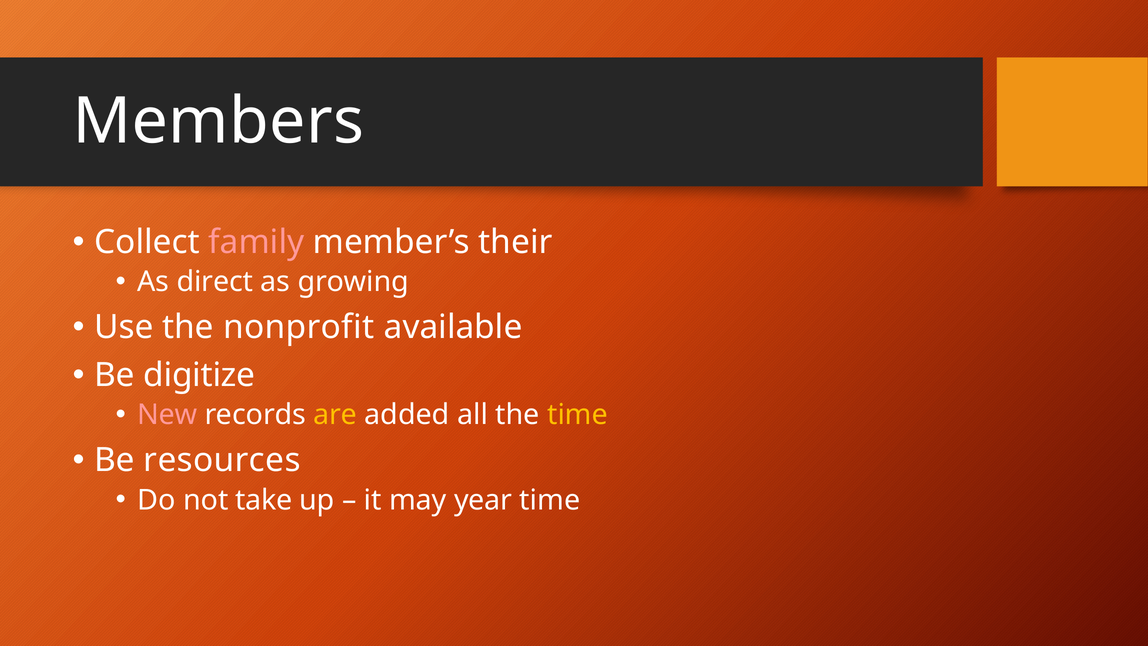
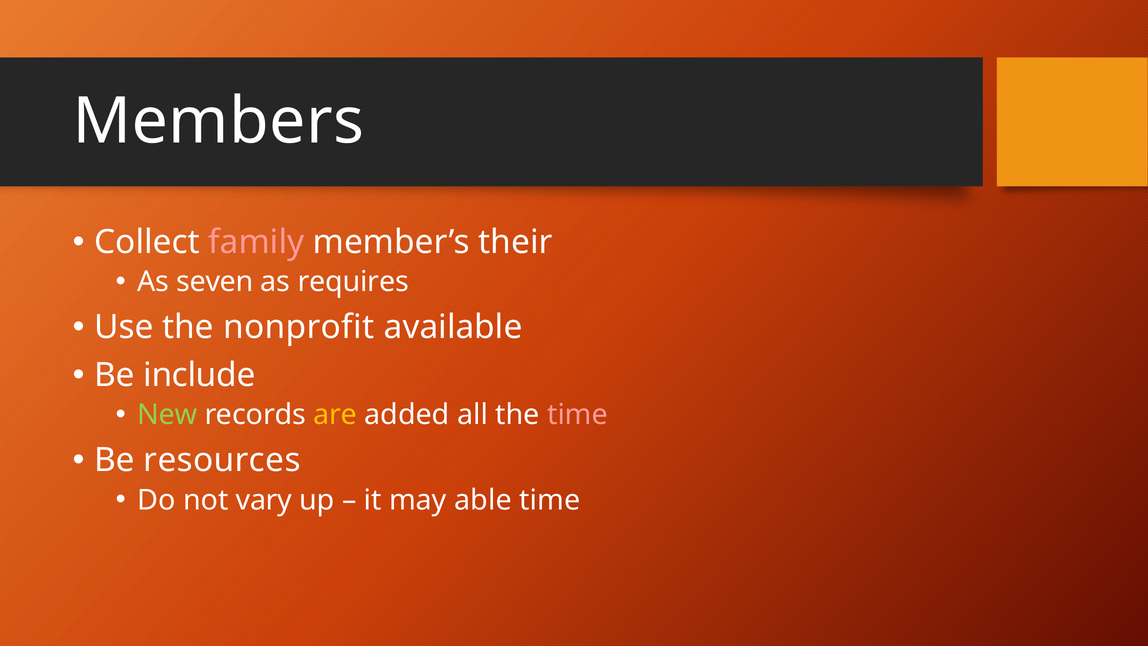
direct: direct -> seven (215, 282)
growing: growing -> requires (353, 282)
digitize: digitize -> include (199, 375)
New colour: pink -> light green (167, 415)
time colour: yellow -> pink (578, 415)
take: take -> vary (264, 500)
year: year -> able (483, 500)
